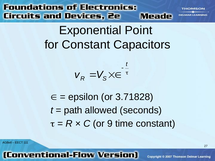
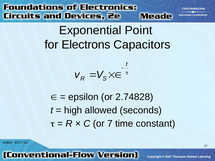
for Constant: Constant -> Electrons (86, 45)
3.71828: 3.71828 -> 2.74828 (134, 97)
path: path -> high (73, 110)
9: 9 -> 7 (110, 124)
